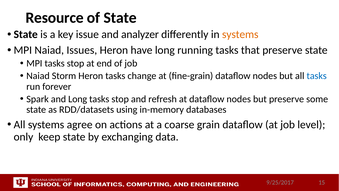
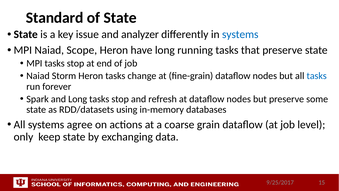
Resource: Resource -> Standard (55, 18)
systems colour: orange -> blue (240, 34)
Issues: Issues -> Scope (82, 50)
